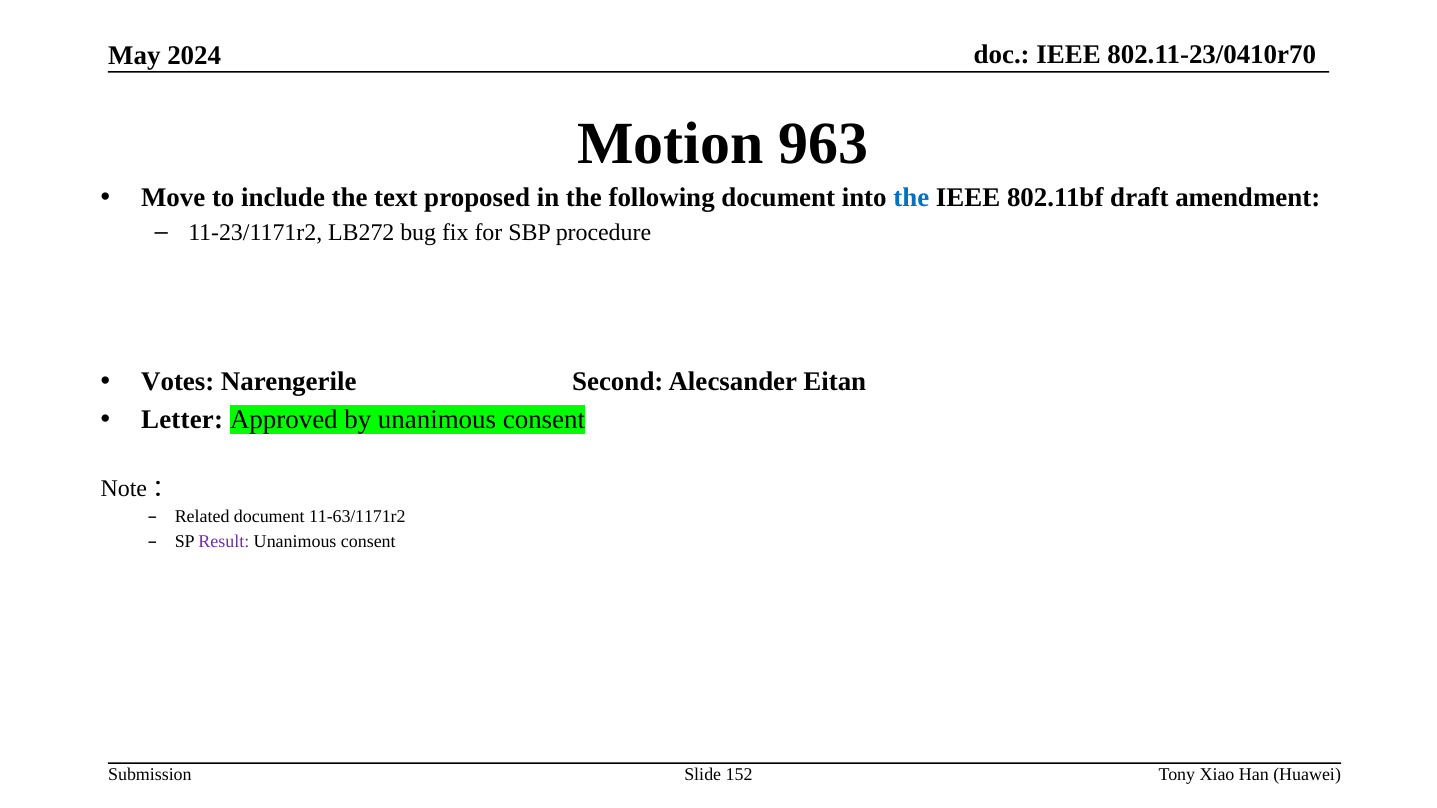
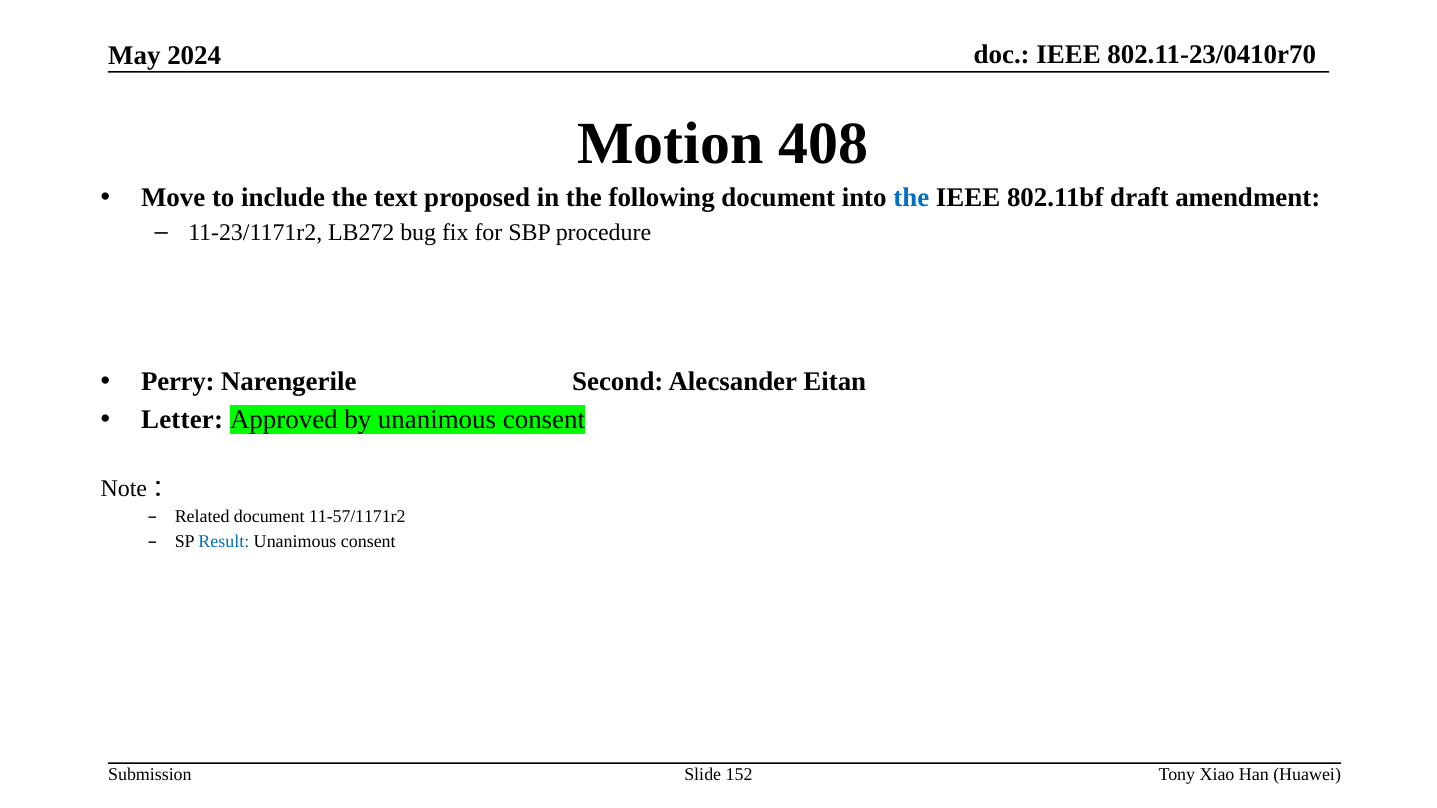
963: 963 -> 408 (823, 144)
Votes: Votes -> Perry (178, 382)
11-63/1171r2: 11-63/1171r2 -> 11-57/1171r2 (357, 517)
Result colour: purple -> blue (224, 542)
